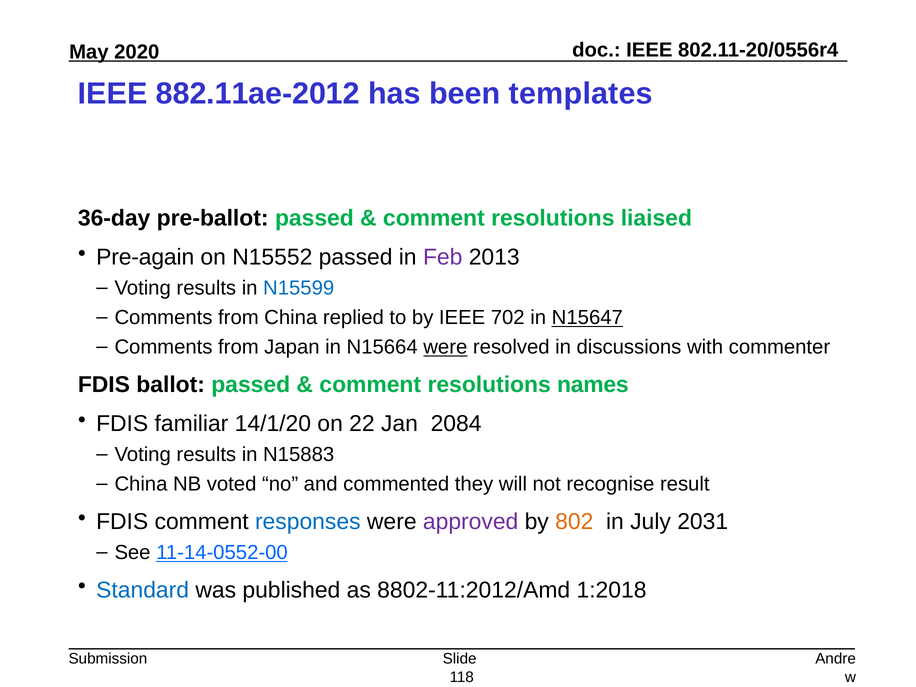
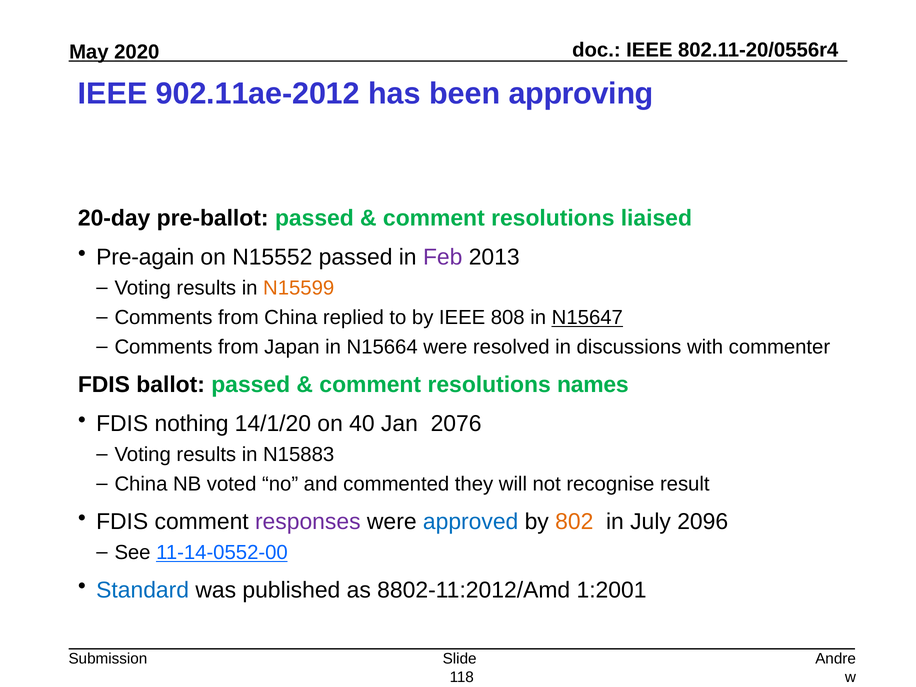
882.11ae-2012: 882.11ae-2012 -> 902.11ae-2012 (258, 94)
templates: templates -> approving (581, 94)
36-day: 36-day -> 20-day (114, 218)
N15599 colour: blue -> orange (299, 288)
702: 702 -> 808 (508, 318)
were underline: present -> none (445, 347)
familiar: familiar -> nothing (192, 424)
22: 22 -> 40 (362, 424)
2084: 2084 -> 2076 (456, 424)
responses colour: blue -> purple (308, 522)
approved colour: purple -> blue (471, 522)
2031: 2031 -> 2096 (703, 522)
1:2018: 1:2018 -> 1:2001 (612, 590)
